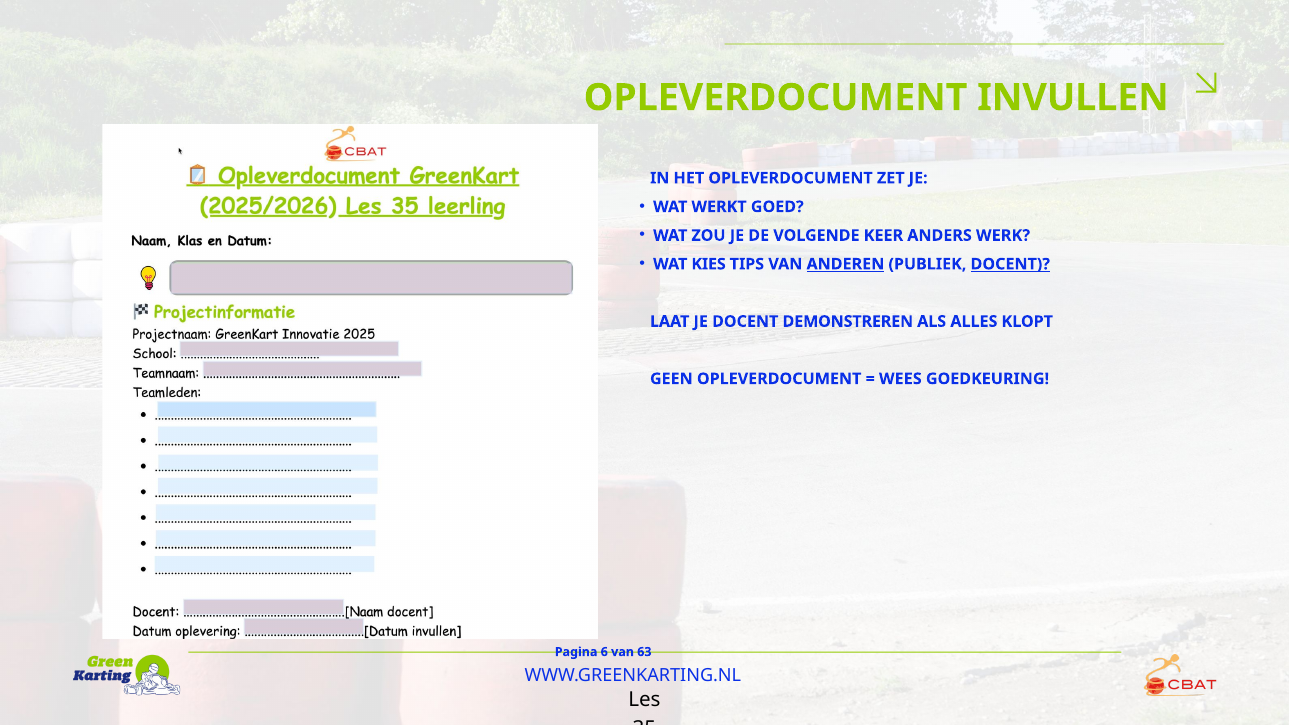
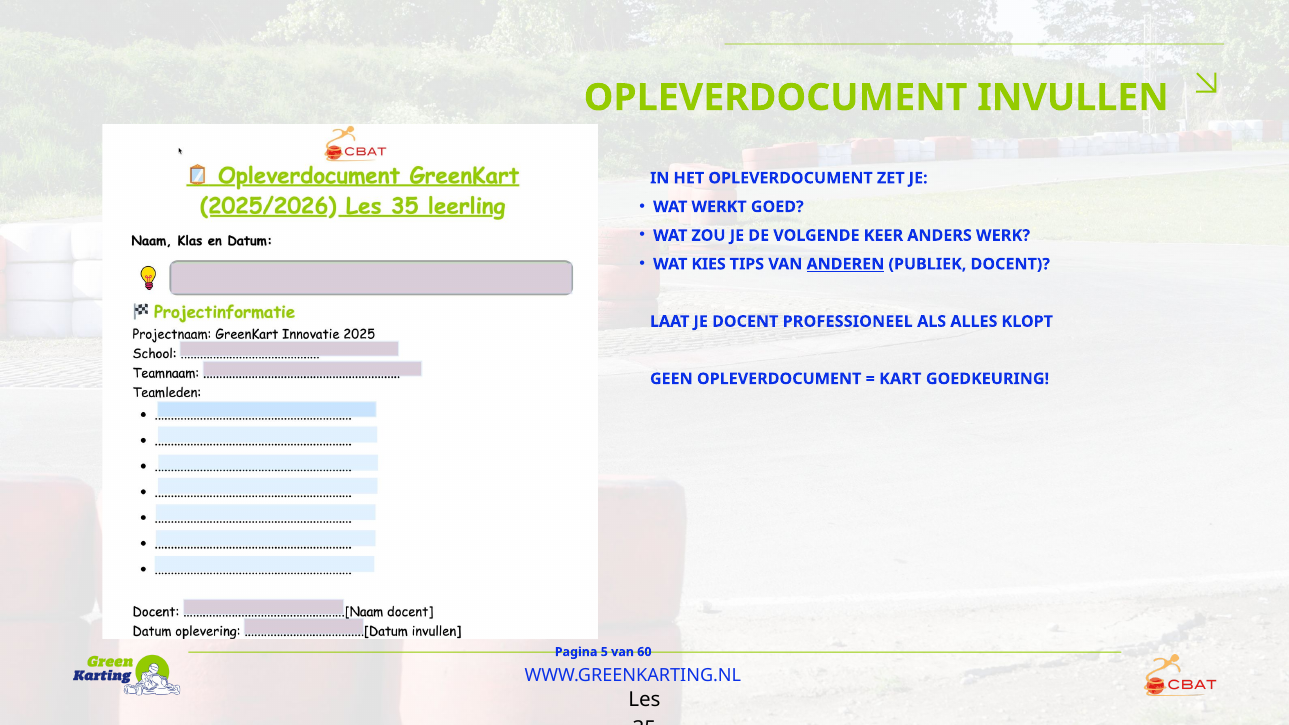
DOCENT underline: present -> none (1010, 264)
DEMONSTREREN: DEMONSTREREN -> PROFESSIONEEL (848, 321)
WEES: WEES -> KART (900, 379)
6: 6 -> 5 (604, 652)
63: 63 -> 60 (644, 652)
